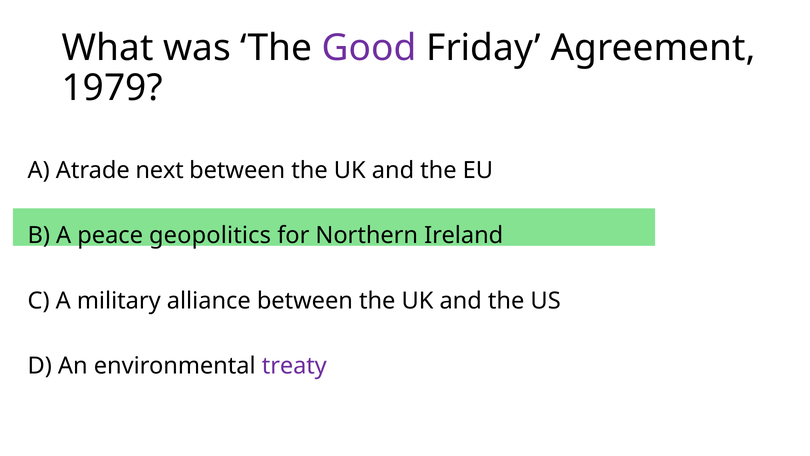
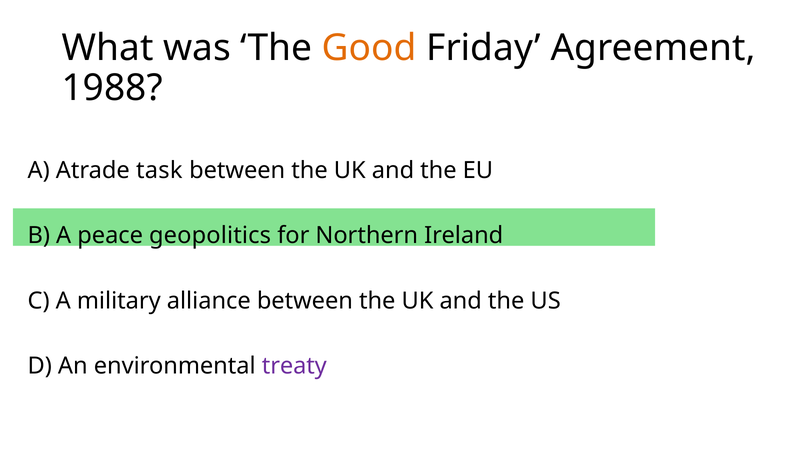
Good colour: purple -> orange (369, 48)
1979: 1979 -> 1988 (112, 88)
next: next -> task (159, 170)
